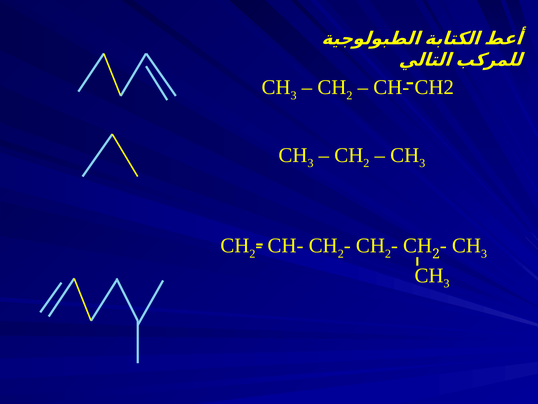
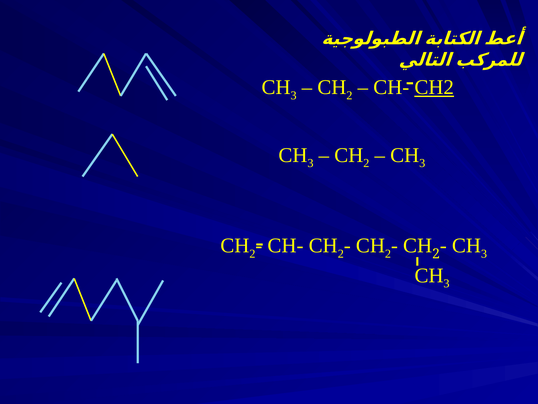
CH2 underline: none -> present (434, 87)
